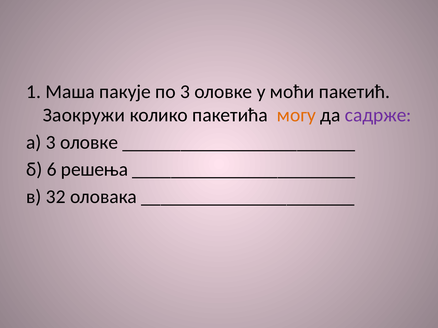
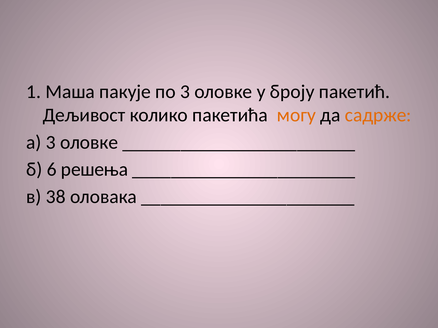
моћи: моћи -> броју (292, 92)
Заокружи: Заокружи -> Дељивост (84, 115)
садрже colour: purple -> orange (378, 115)
32: 32 -> 38 (56, 197)
